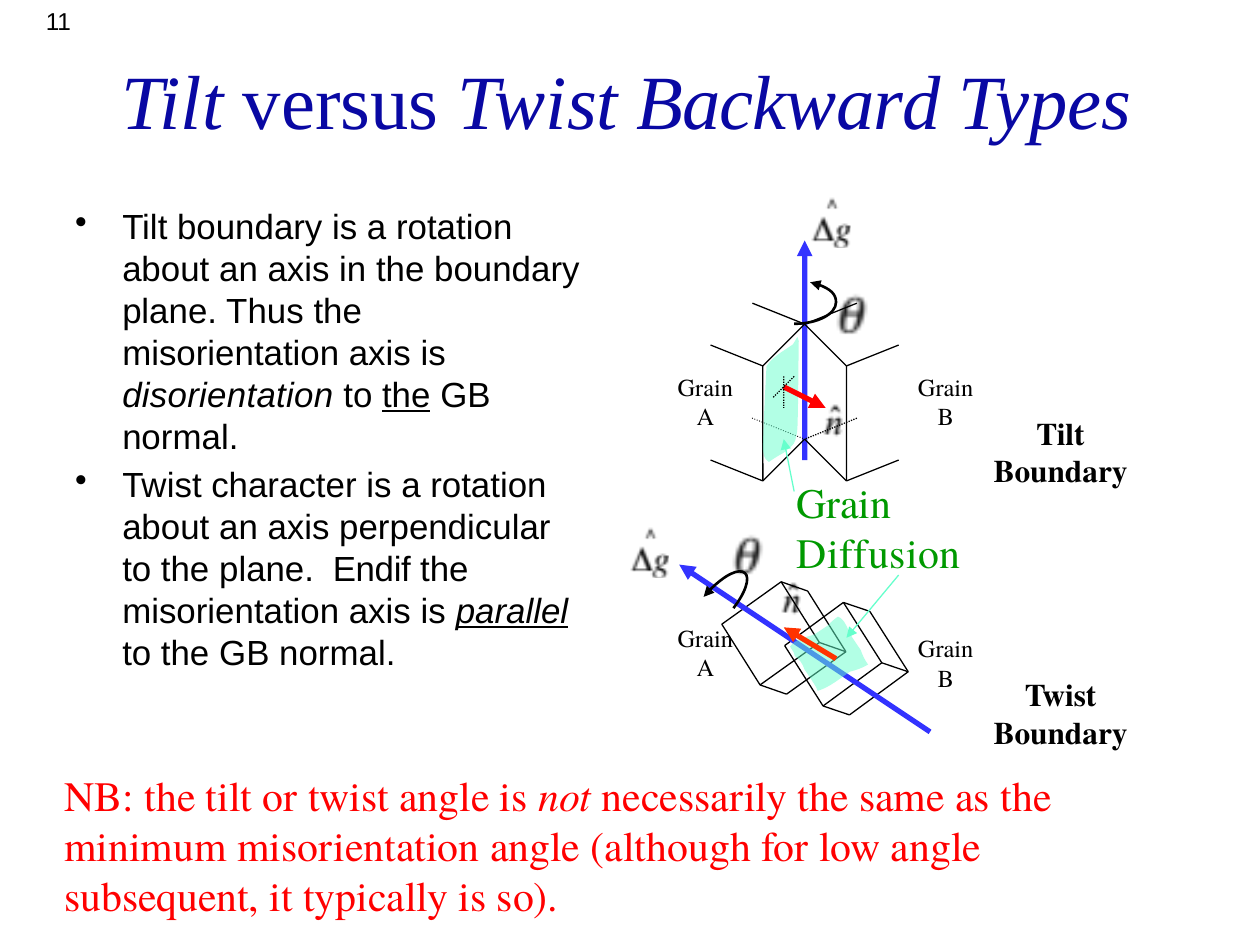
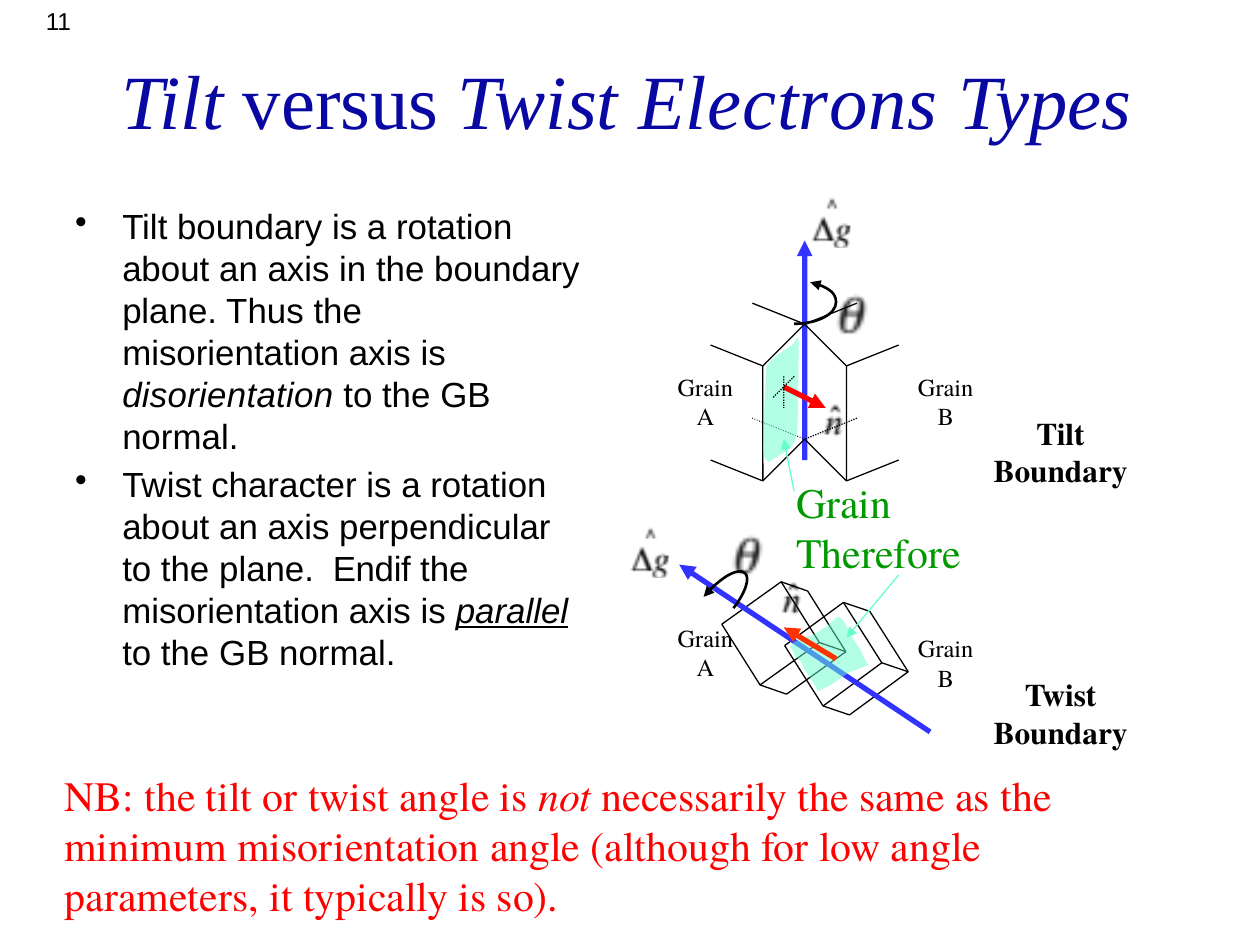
Backward: Backward -> Electrons (788, 105)
the underline: present -> none (406, 395)
Diffusion: Diffusion -> Therefore (879, 555)
subsequent: subsequent -> parameters (162, 897)
